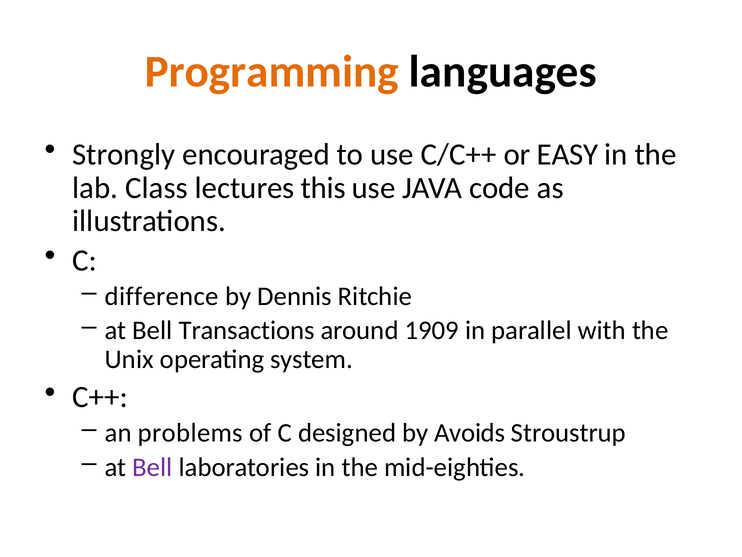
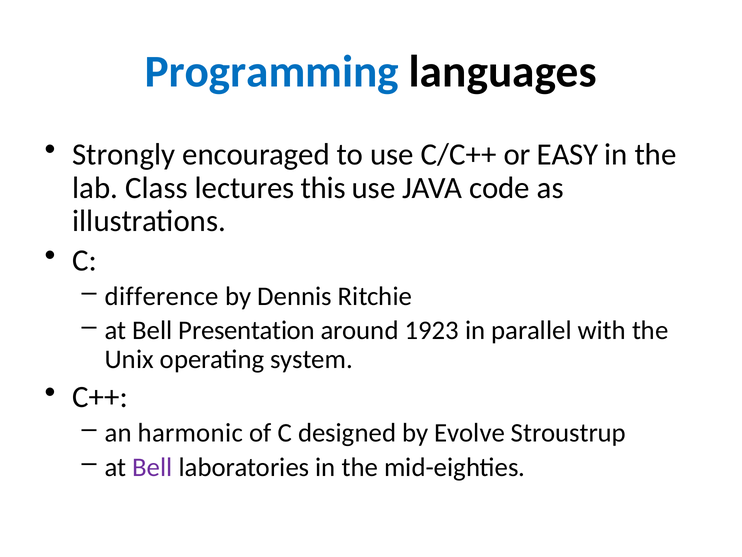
Programming colour: orange -> blue (272, 72)
Transactions: Transactions -> Presentation (247, 330)
1909: 1909 -> 1923 (432, 330)
problems: problems -> harmonic (190, 433)
Avoids: Avoids -> Evolve (470, 433)
